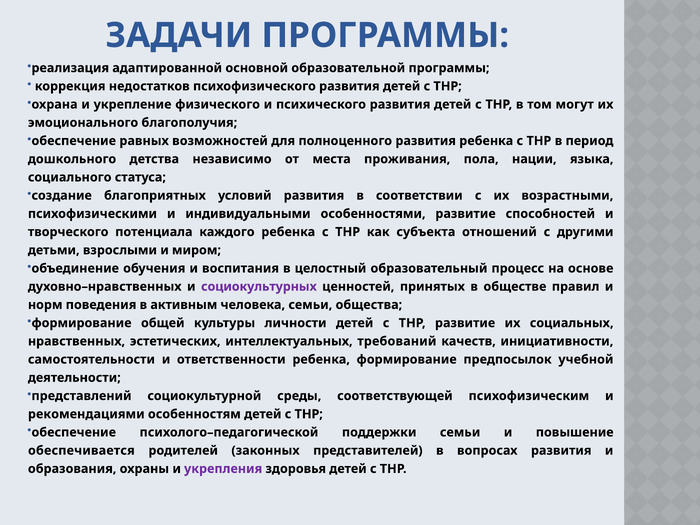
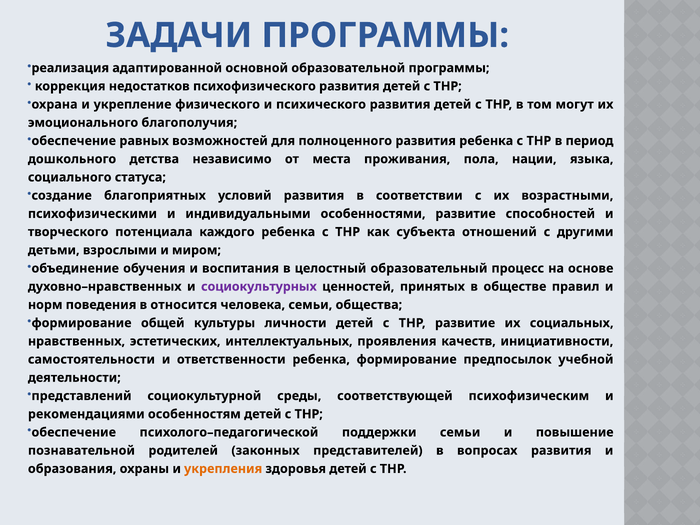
активным: активным -> относится (184, 305)
требований: требований -> проявления (397, 341)
обеспечивается: обеспечивается -> познавательной (81, 451)
укрепления colour: purple -> orange (223, 469)
